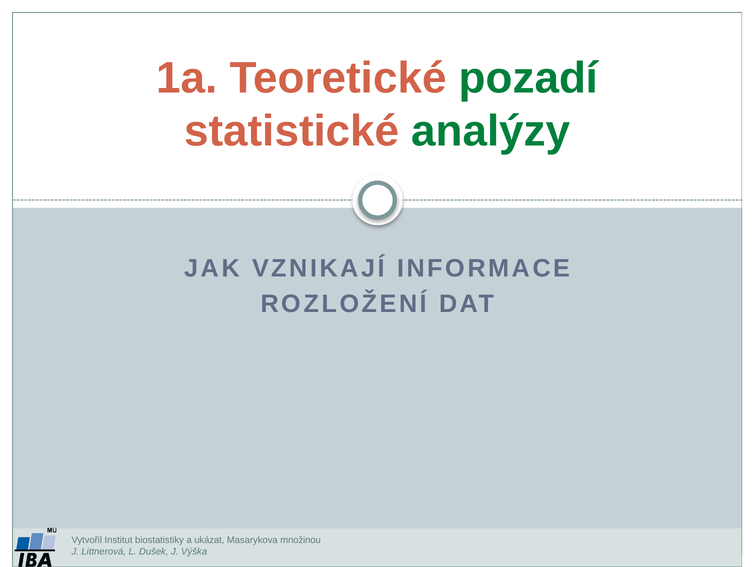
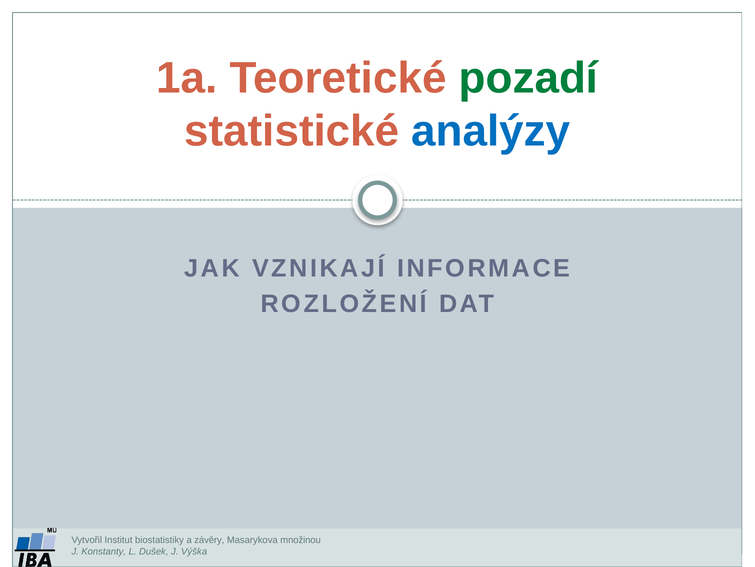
analýzy colour: green -> blue (491, 131)
ukázat: ukázat -> závěry (209, 539)
Littnerová: Littnerová -> Konstanty (104, 551)
